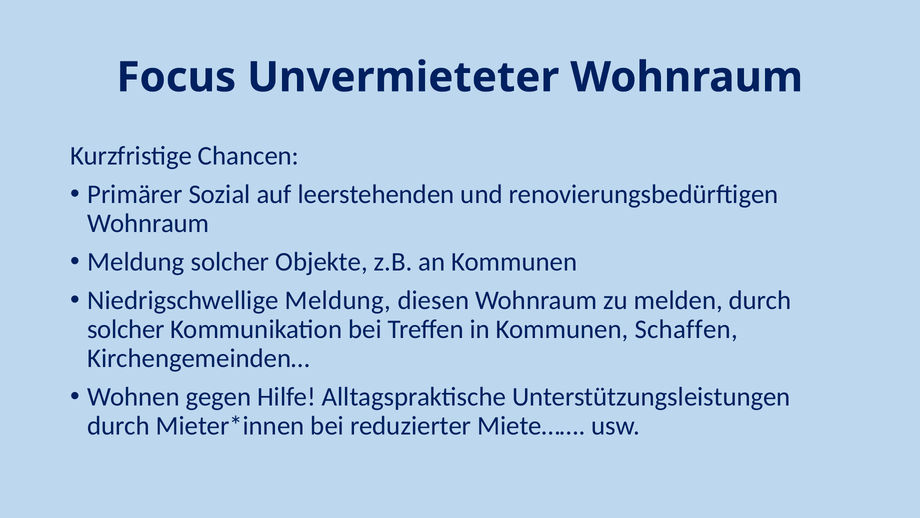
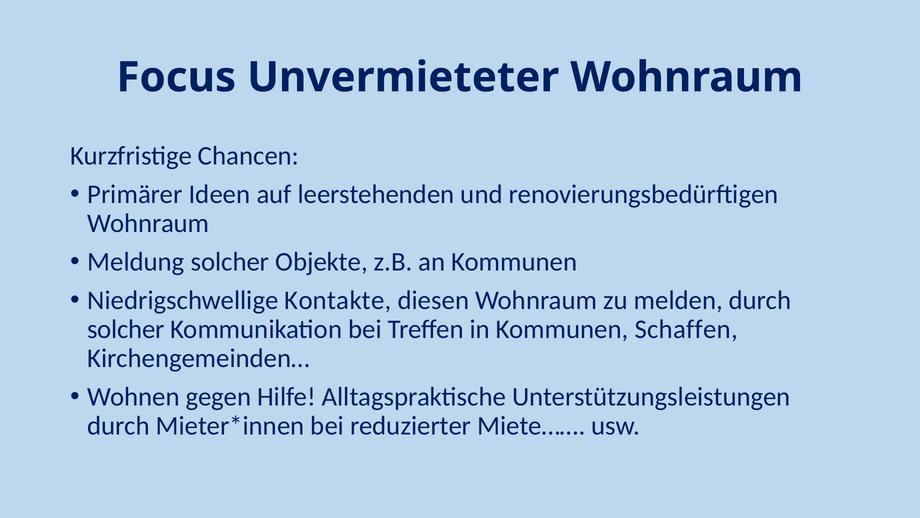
Sozial: Sozial -> Ideen (219, 194)
Niedrigschwellige Meldung: Meldung -> Kontakte (338, 300)
